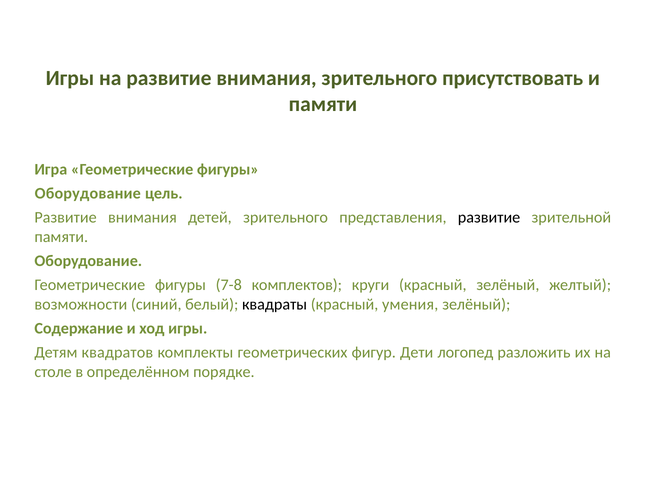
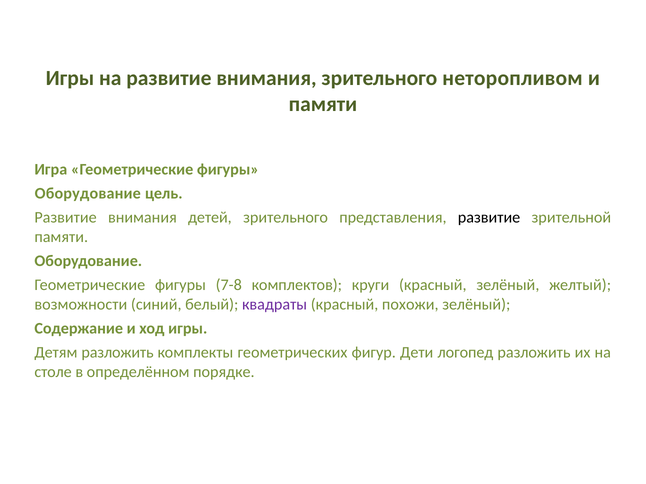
присутствовать: присутствовать -> неторопливом (513, 78)
квадраты colour: black -> purple (275, 305)
умения: умения -> похожи (410, 305)
Детям квадратов: квадратов -> разложить (118, 353)
